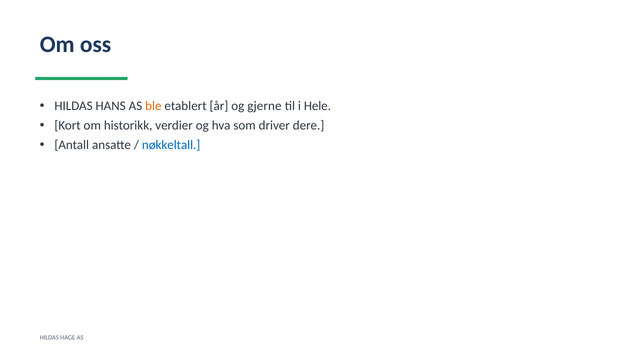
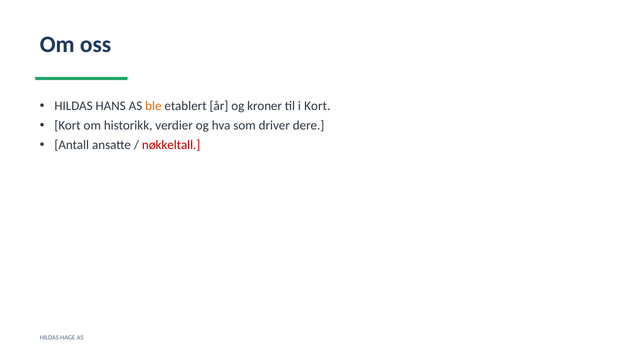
gjerne: gjerne -> kroner (265, 106)
i Hele: Hele -> Kort (317, 106)
nøkkeltall colour: blue -> red (171, 145)
